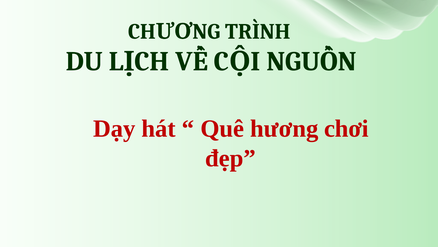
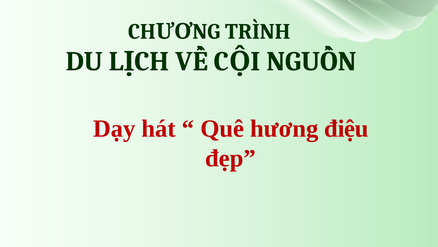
chơi: chơi -> điệu (346, 128)
